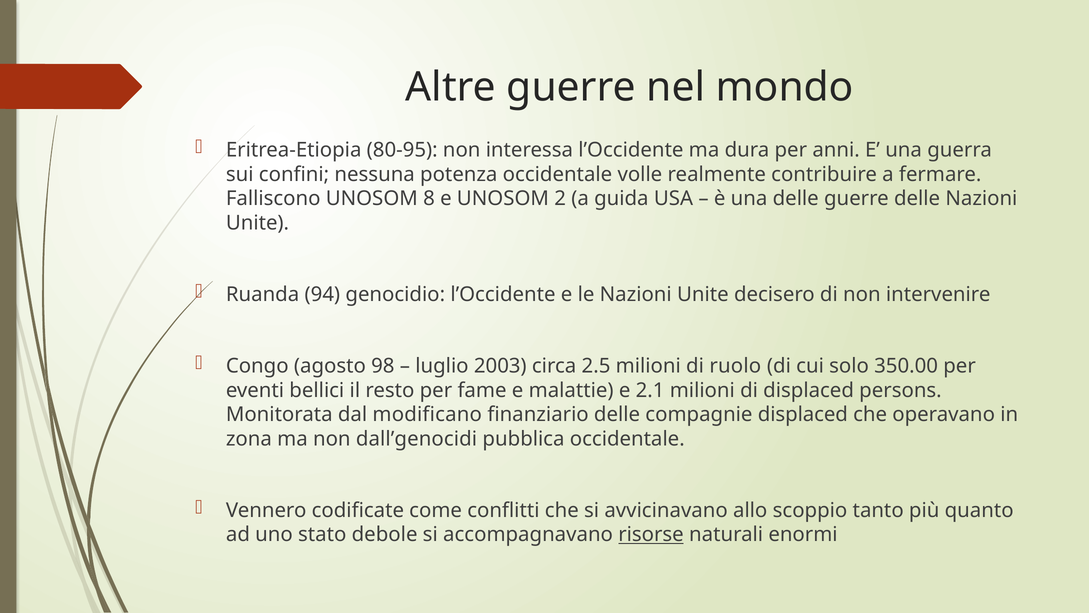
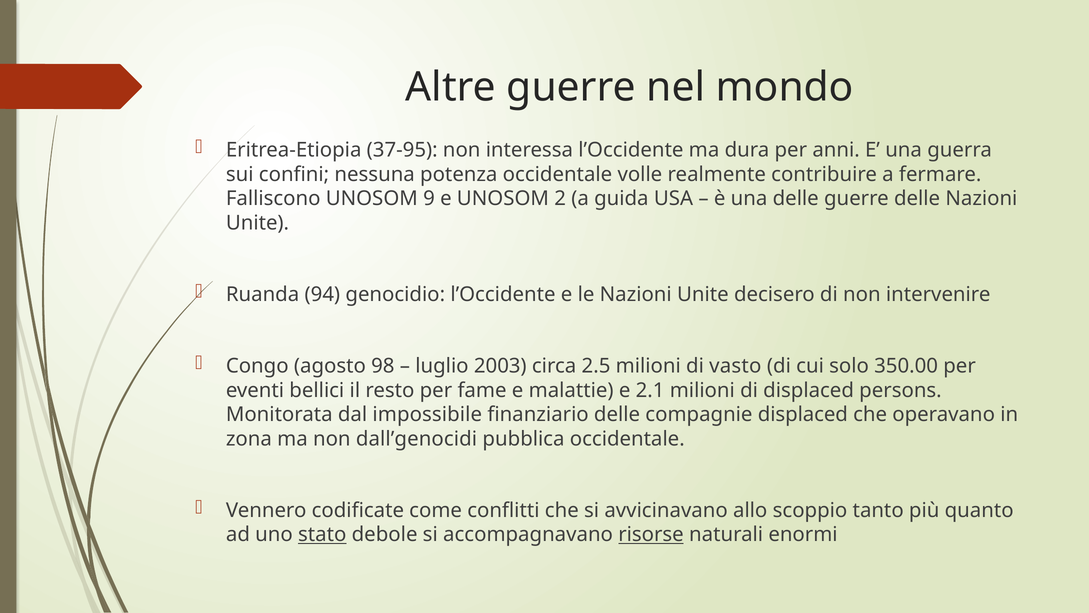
80-95: 80-95 -> 37-95 (402, 150)
8: 8 -> 9 (429, 198)
ruolo: ruolo -> vasto (735, 366)
modificano: modificano -> impossibile (427, 414)
stato underline: none -> present (322, 534)
